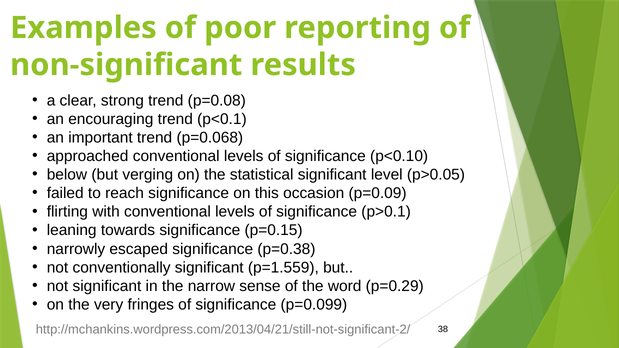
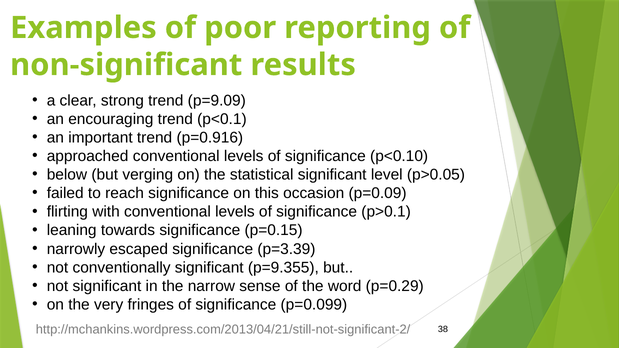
p=0.08: p=0.08 -> p=9.09 (217, 100)
p=0.068: p=0.068 -> p=0.916 (210, 138)
p=0.38: p=0.38 -> p=3.39 (286, 249)
p=1.559: p=1.559 -> p=9.355 (283, 268)
